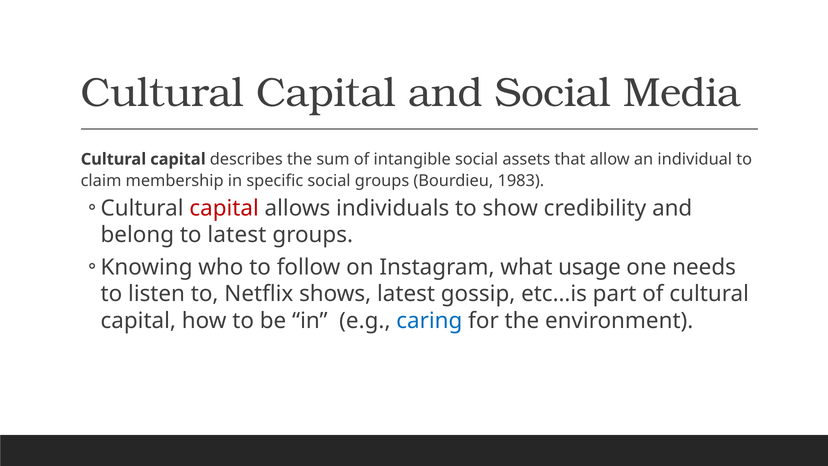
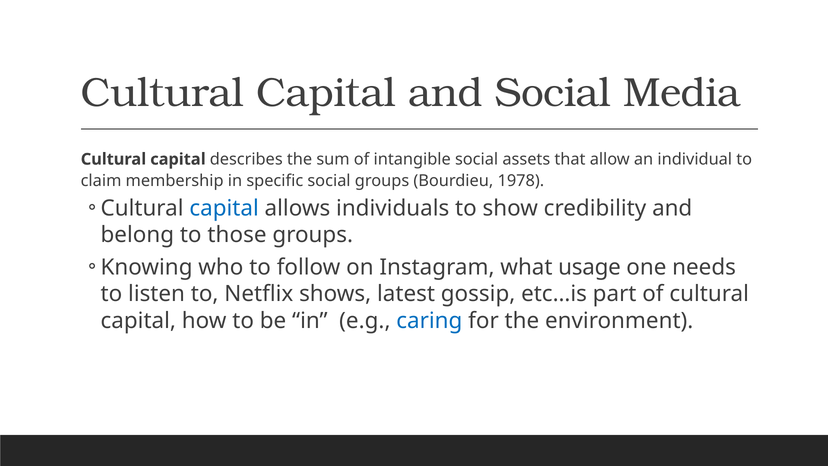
1983: 1983 -> 1978 (521, 181)
capital colour: red -> blue (224, 208)
to latest: latest -> those (237, 235)
